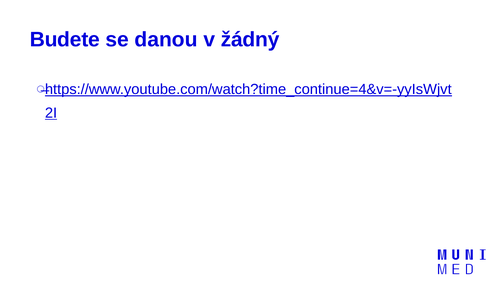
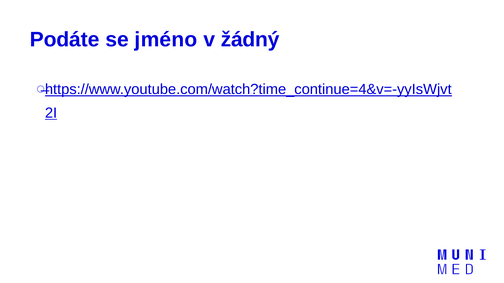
Budete: Budete -> Podáte (65, 40)
danou: danou -> jméno (166, 40)
